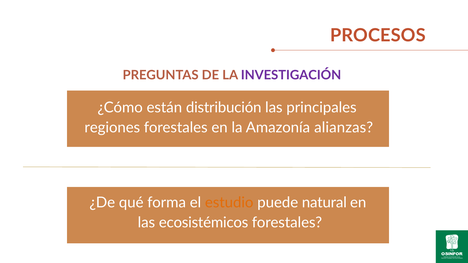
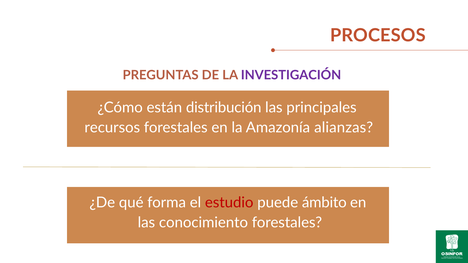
regiones: regiones -> recursos (112, 128)
estudio colour: orange -> red (229, 203)
natural: natural -> ámbito (324, 203)
ecosistémicos: ecosistémicos -> conocimiento (204, 223)
